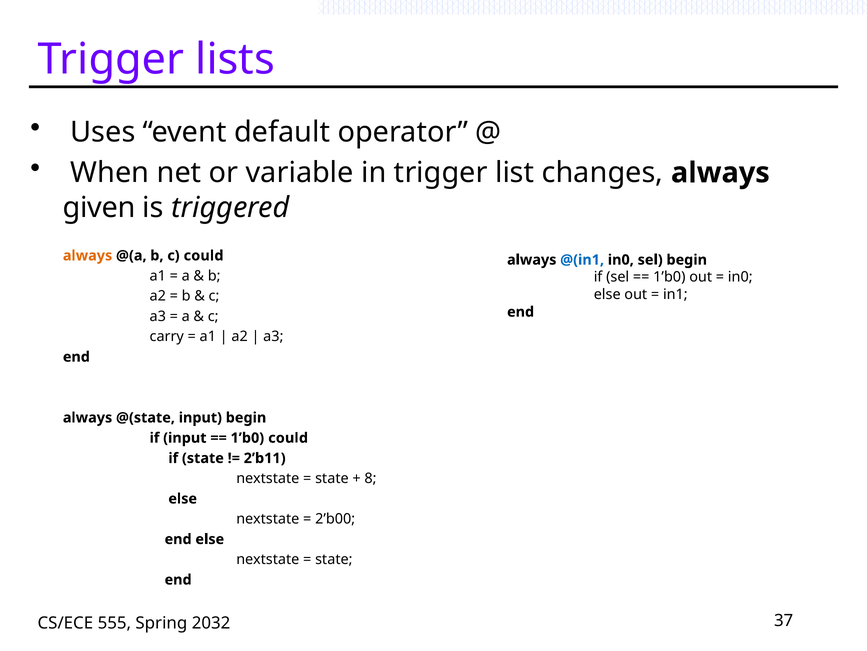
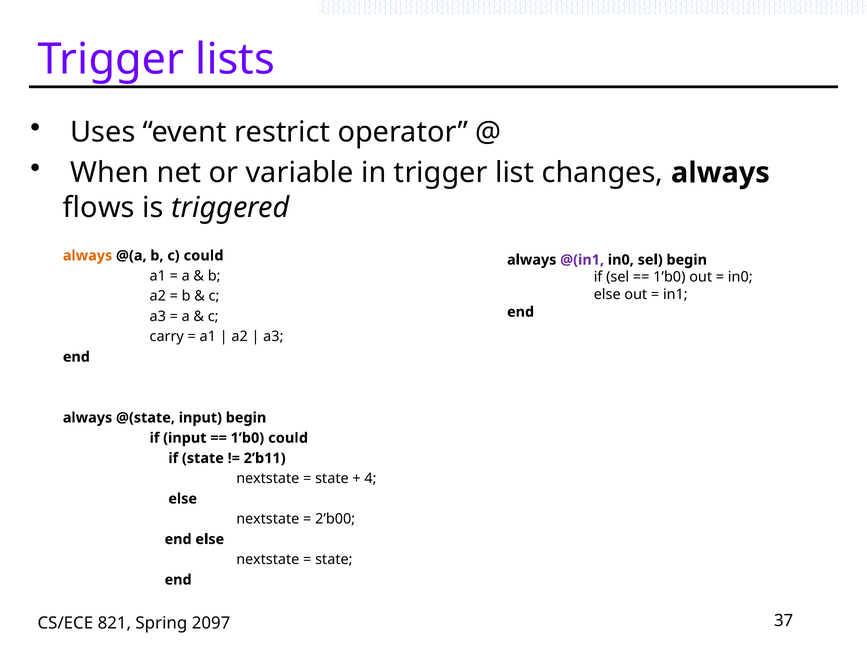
default: default -> restrict (282, 132)
given: given -> flows (99, 207)
@(in1 colour: blue -> purple (582, 260)
8: 8 -> 4 (371, 478)
555: 555 -> 821 (114, 622)
2032: 2032 -> 2097 (211, 622)
